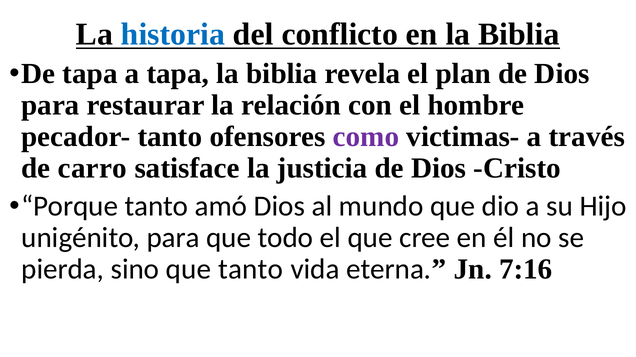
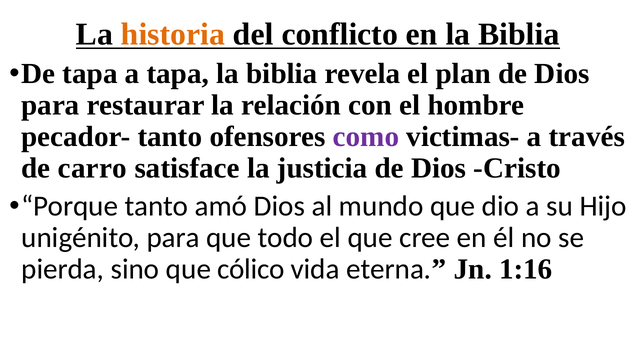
historia colour: blue -> orange (173, 34)
que tanto: tanto -> cólico (251, 270)
7:16: 7:16 -> 1:16 (526, 270)
